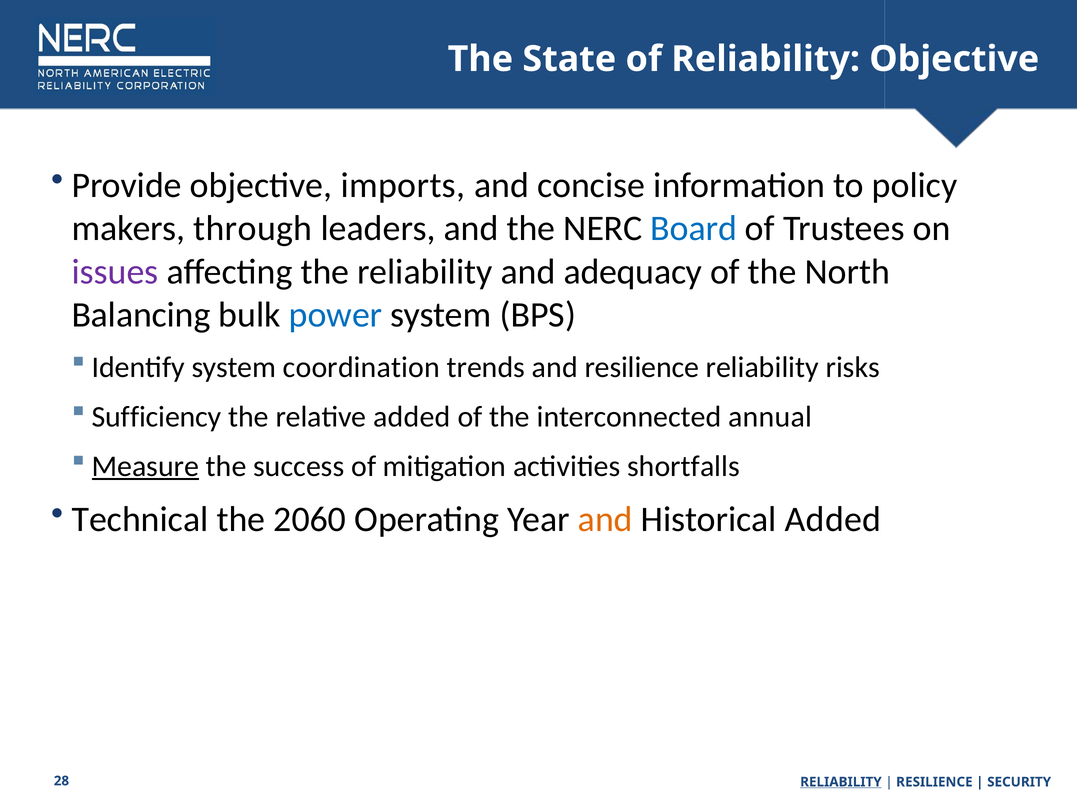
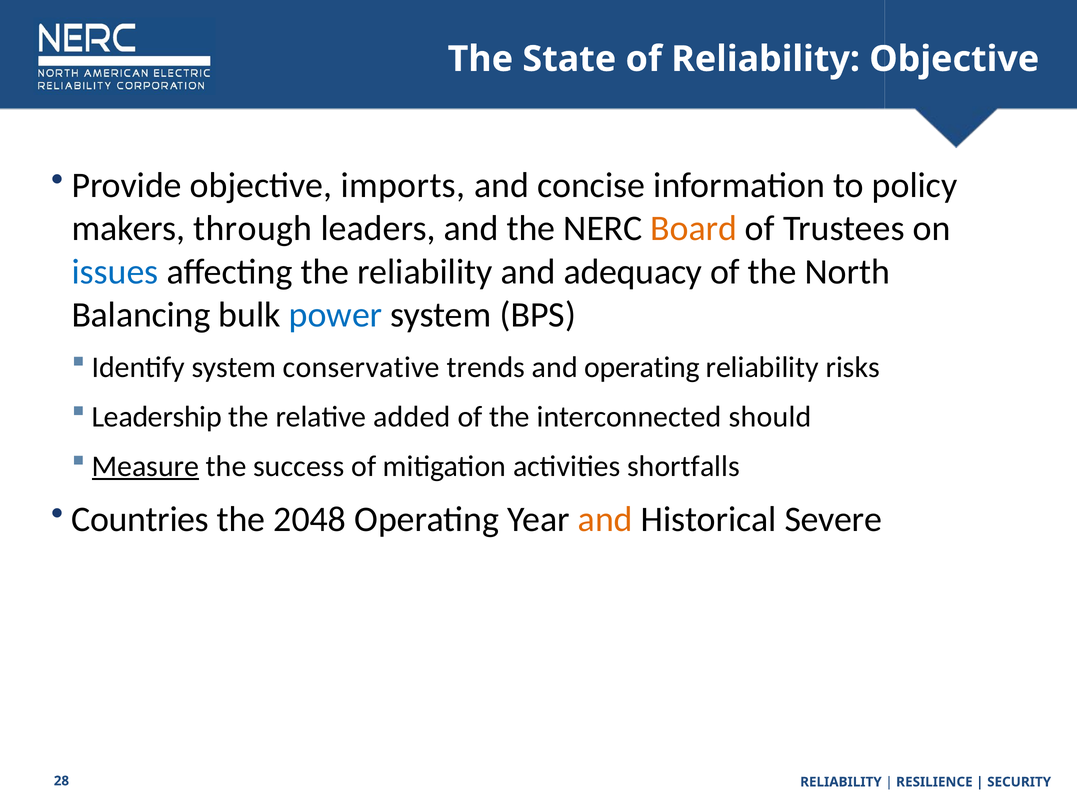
Board colour: blue -> orange (694, 229)
issues colour: purple -> blue (115, 272)
coordination: coordination -> conservative (361, 367)
and resilience: resilience -> operating (642, 367)
Sufficiency: Sufficiency -> Leadership (157, 417)
annual: annual -> should (770, 417)
Technical: Technical -> Countries (140, 519)
2060: 2060 -> 2048 (310, 519)
Historical Added: Added -> Severe (833, 519)
RELIABILITY underline: present -> none (841, 782)
